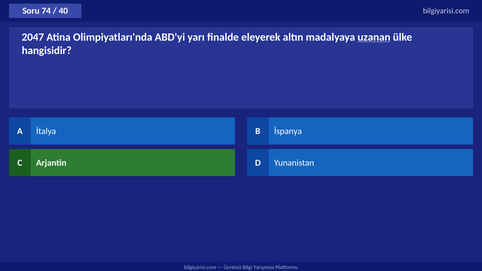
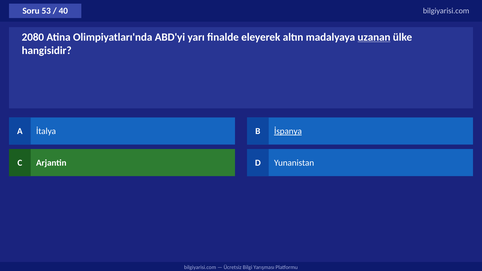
74: 74 -> 53 (46, 11)
2047: 2047 -> 2080 (33, 37)
İspanya underline: none -> present (288, 131)
